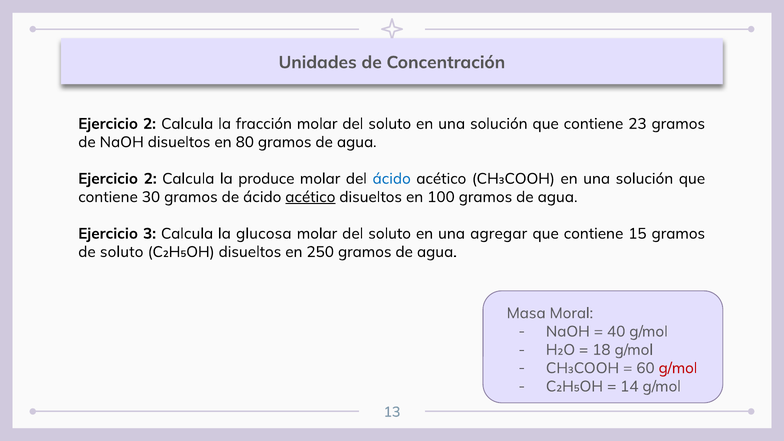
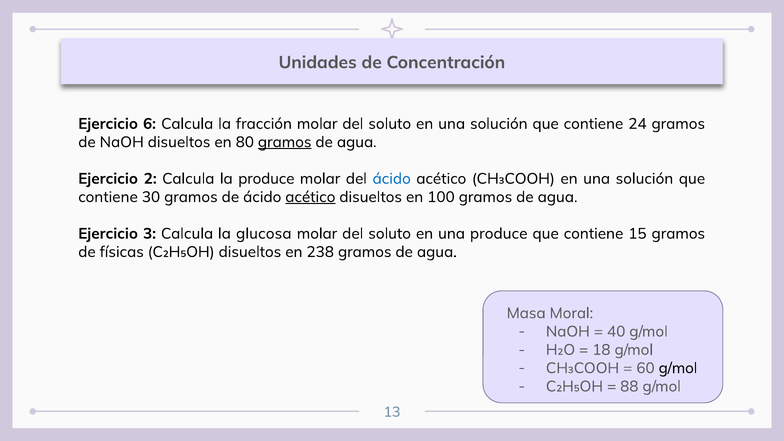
2: 2 -> 6 (149, 124)
23: 23 -> 24 (637, 124)
gramos underline: none -> present (285, 142)
una agregar: agregar -> produce (499, 234)
de soluto: soluto -> físicas (122, 252)
250: 250 -> 238 (320, 252)
g/mol colour: red -> black (678, 368)
14: 14 -> 88 (629, 386)
